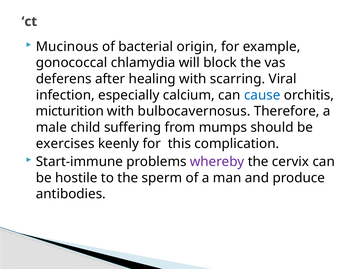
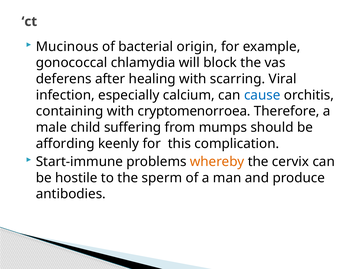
micturition: micturition -> containing (70, 111)
bulbocavernosus: bulbocavernosus -> cryptomenorroea (194, 111)
exercises: exercises -> affording (65, 144)
whereby colour: purple -> orange (217, 162)
